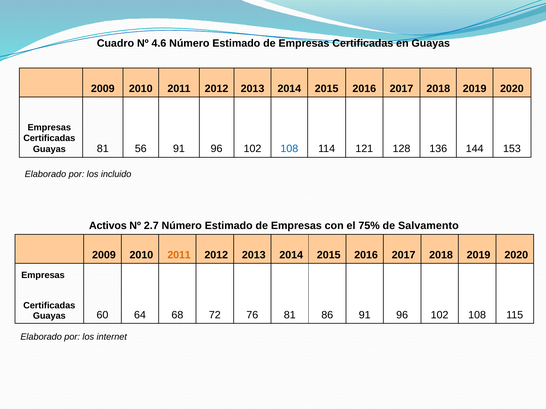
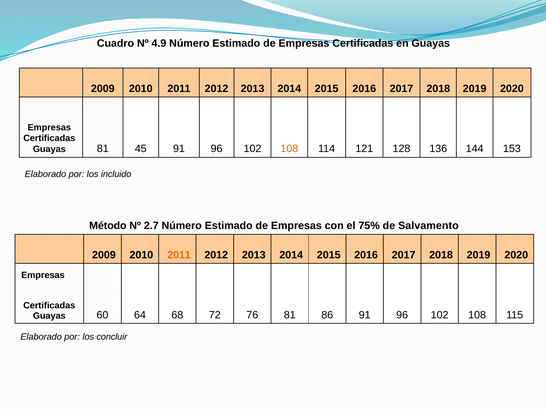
4.6: 4.6 -> 4.9 (159, 43)
56: 56 -> 45 (141, 149)
108 colour: blue -> orange (289, 149)
Activos: Activos -> Método (108, 226)
internet: internet -> concluir (112, 337)
